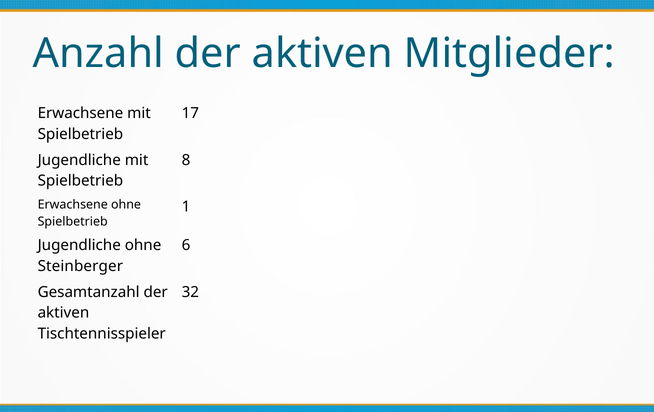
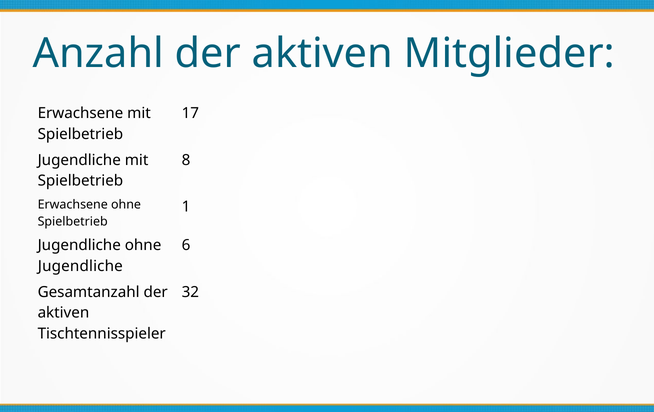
Steinberger: Steinberger -> Jugendliche (80, 266)
